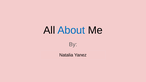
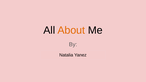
About colour: blue -> orange (71, 30)
